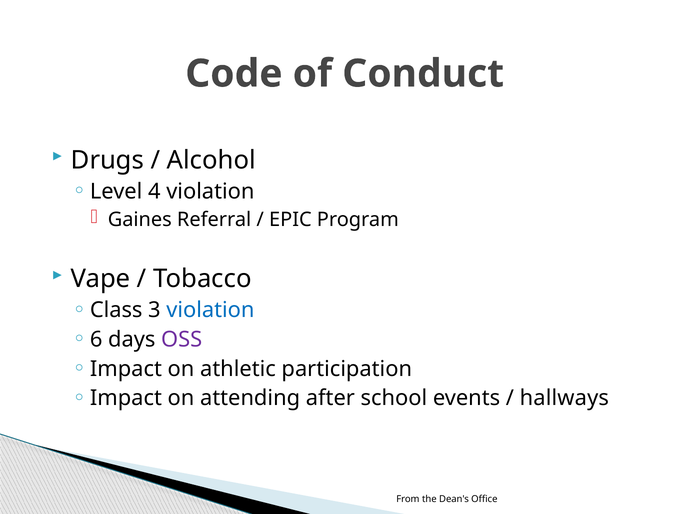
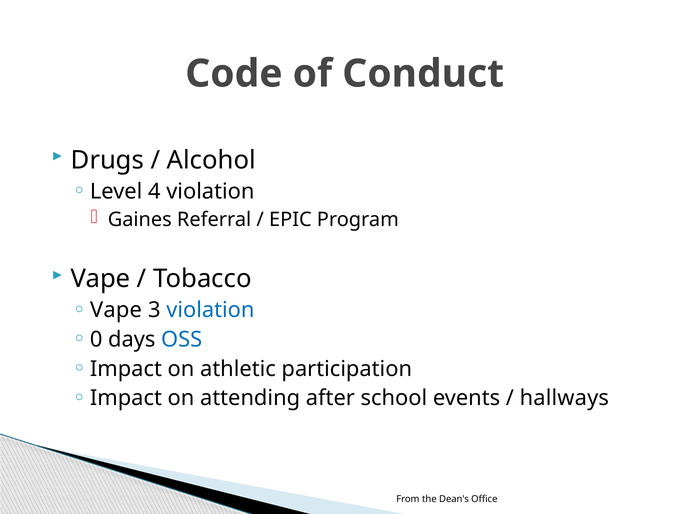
Class: Class -> Vape (116, 310)
6: 6 -> 0 (96, 339)
OSS colour: purple -> blue (182, 339)
